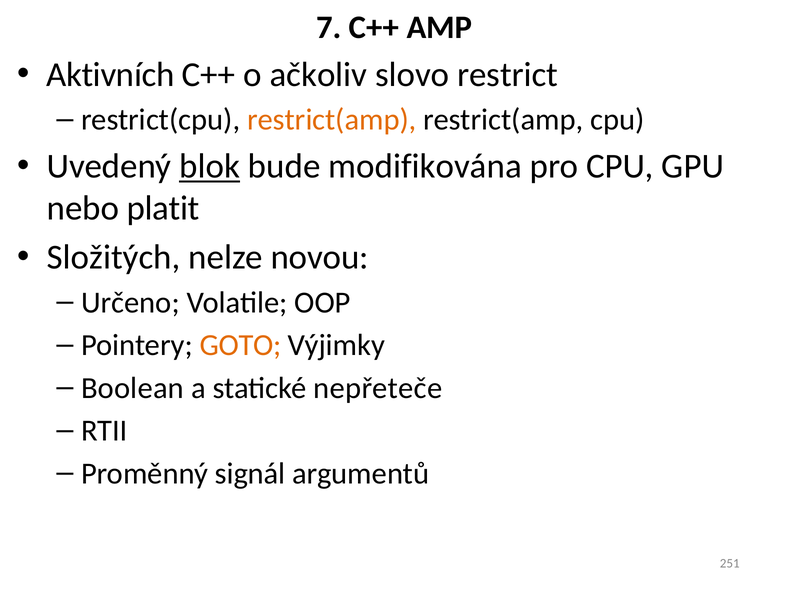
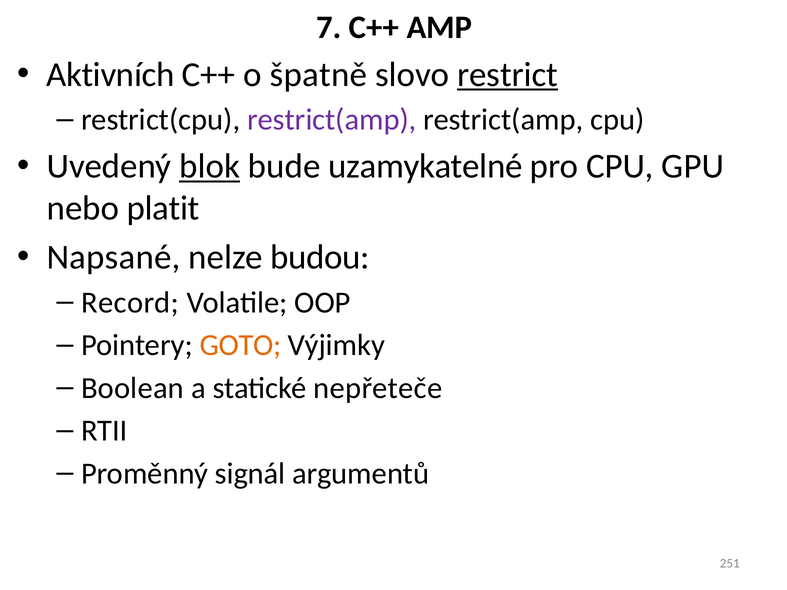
ačkoliv: ačkoliv -> špatně (318, 75)
restrict underline: none -> present (507, 75)
restrict(amp colour: orange -> purple (332, 120)
modifikována: modifikována -> uzamykatelné (425, 166)
Složitých: Složitých -> Napsané (113, 257)
novou: novou -> budou (320, 257)
Určeno: Určeno -> Record (130, 303)
